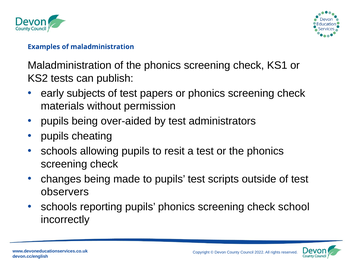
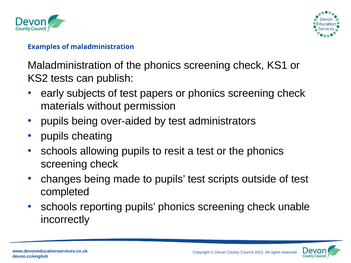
observers: observers -> completed (65, 192)
school: school -> unable (294, 207)
